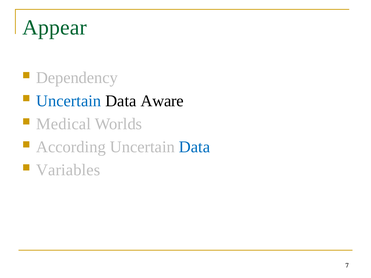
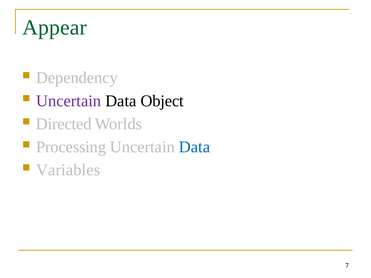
Uncertain colour: blue -> purple (69, 101)
Aware: Aware -> Object (162, 101)
Medical: Medical -> Directed (64, 124)
According: According -> Processing (71, 147)
